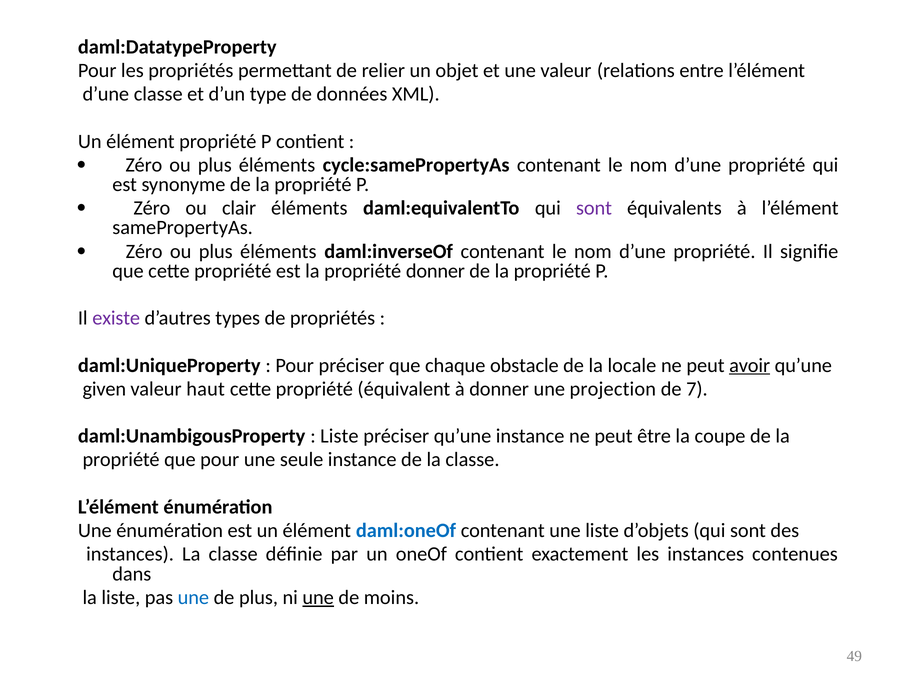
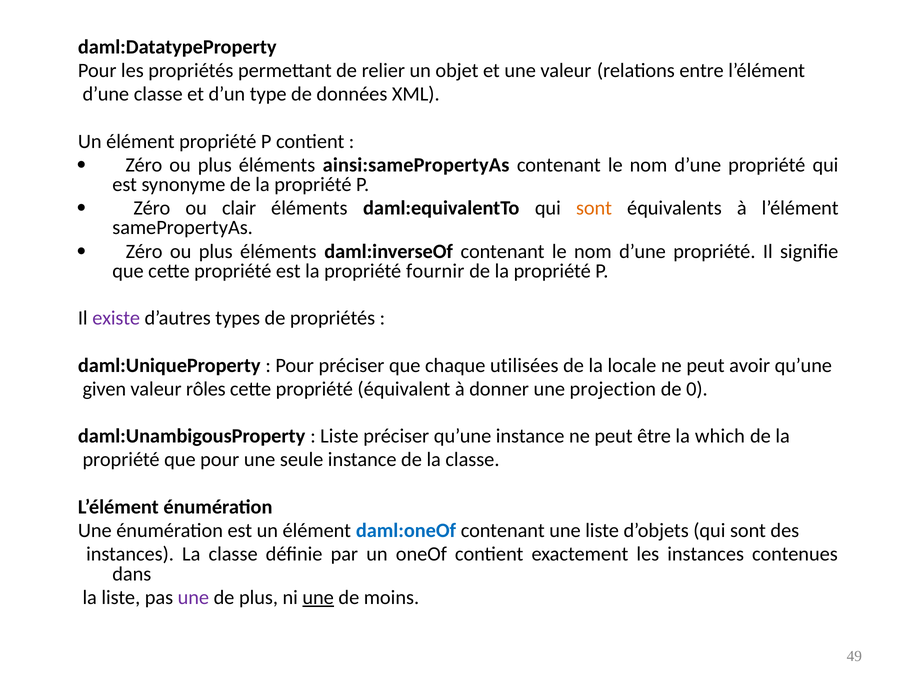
cycle:samePropertyAs: cycle:samePropertyAs -> ainsi:samePropertyAs (416, 165)
sont colour: purple -> orange (594, 208)
propriété donner: donner -> fournir (435, 271)
obstacle: obstacle -> utilisées (524, 366)
avoir underline: present -> none (750, 366)
haut: haut -> rôles (206, 389)
7: 7 -> 0 (697, 389)
coupe: coupe -> which (720, 437)
une colour: blue -> purple (193, 598)
